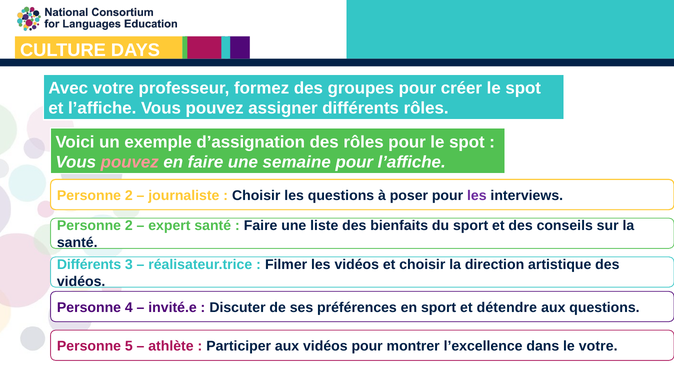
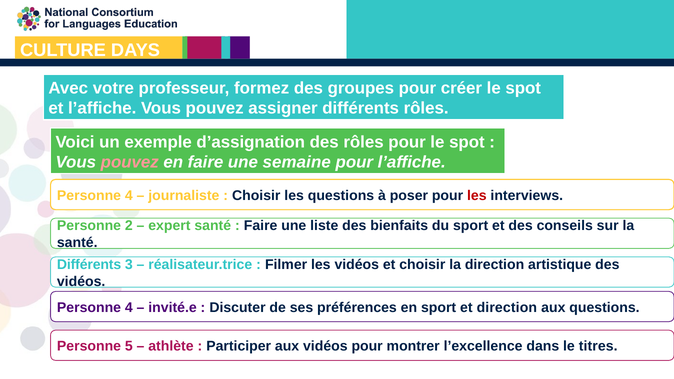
2: 2 -> 4 (129, 196)
les colour: purple -> red (477, 196)
et détendre: détendre -> direction (507, 308)
le votre: votre -> titres (598, 346)
